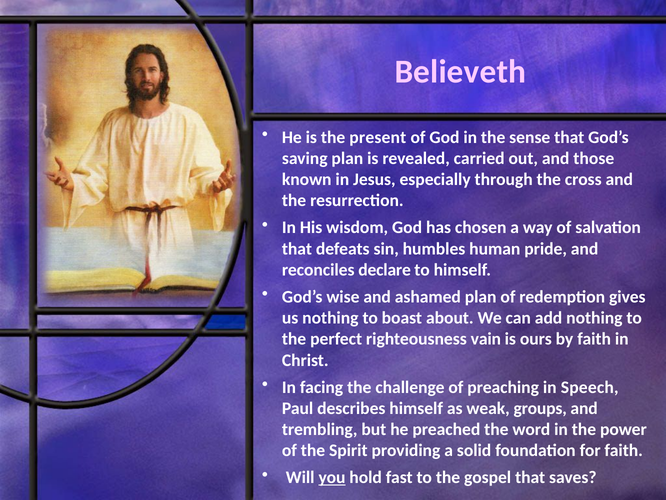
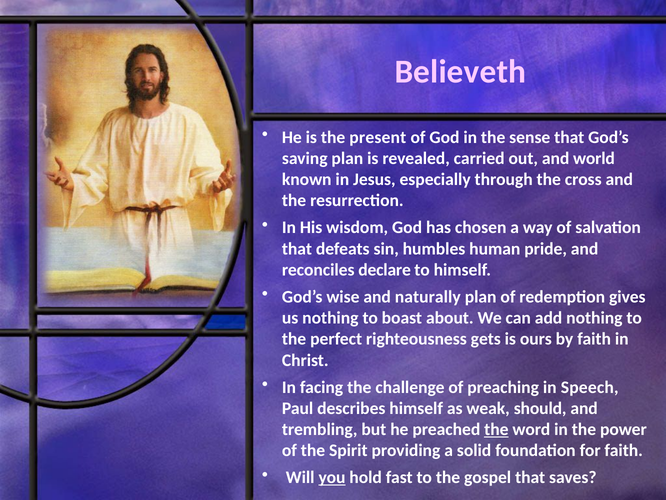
those: those -> world (594, 158)
ashamed: ashamed -> naturally (428, 297)
vain: vain -> gets (486, 339)
groups: groups -> should (540, 408)
the underline: none -> present (496, 429)
